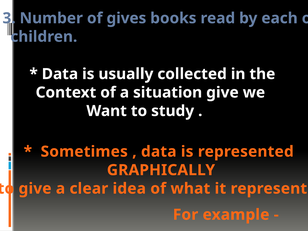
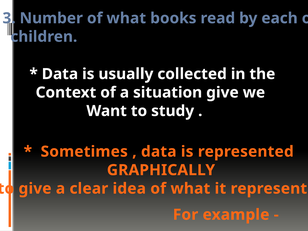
Number of gives: gives -> what (126, 18)
